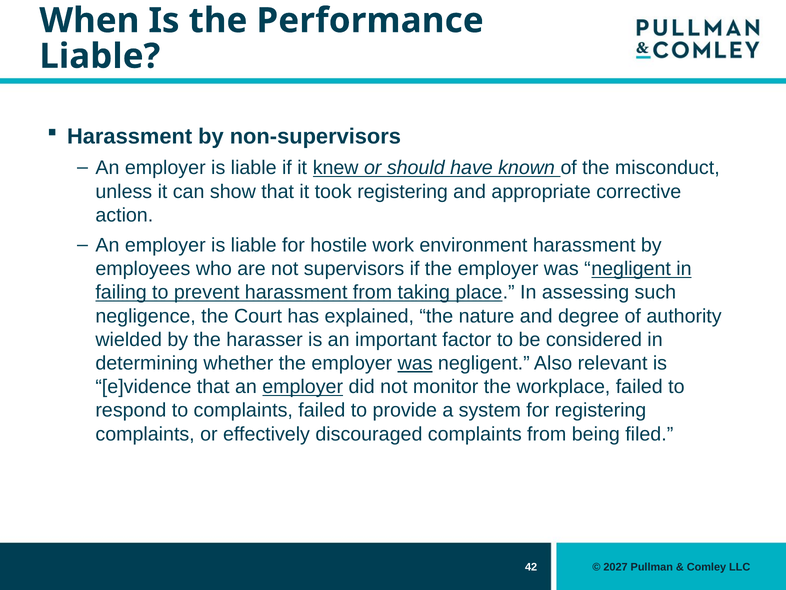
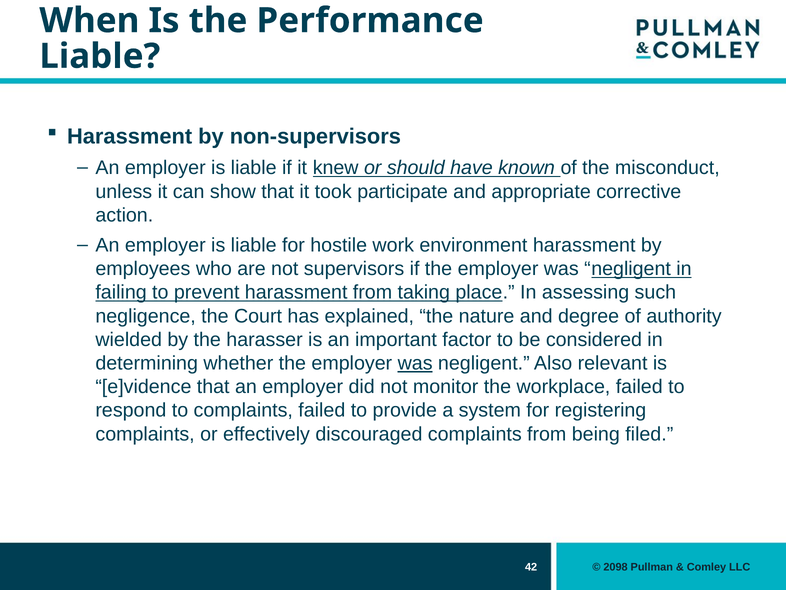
took registering: registering -> participate (403, 191)
employer underline: present -> none (303, 387)
2027: 2027 -> 2098 (616, 567)
